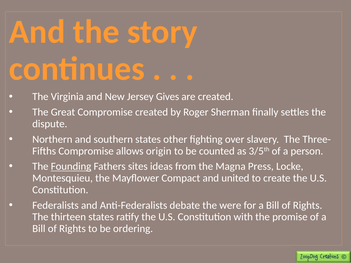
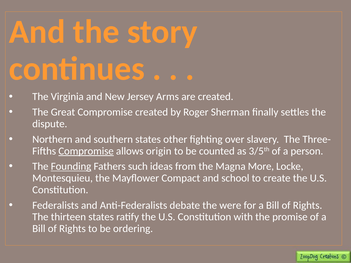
Gives: Gives -> Arms (167, 97)
Compromise underline: none -> present (86, 151)
sites: sites -> such (138, 167)
Press: Press -> More (261, 167)
united: united -> school (235, 178)
